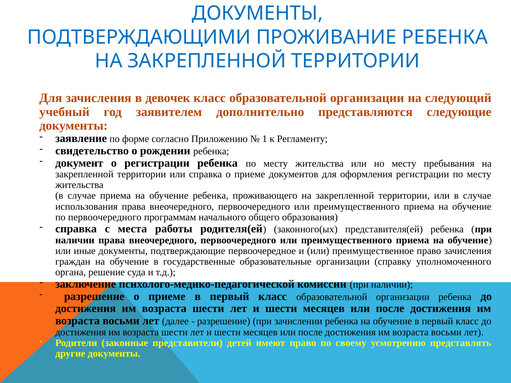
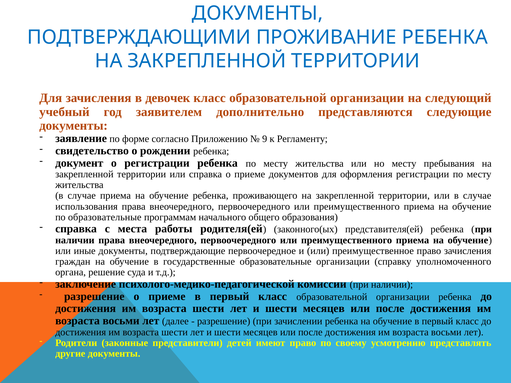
1: 1 -> 9 (265, 139)
по первоочередного: первоочередного -> образовательные (105, 217)
